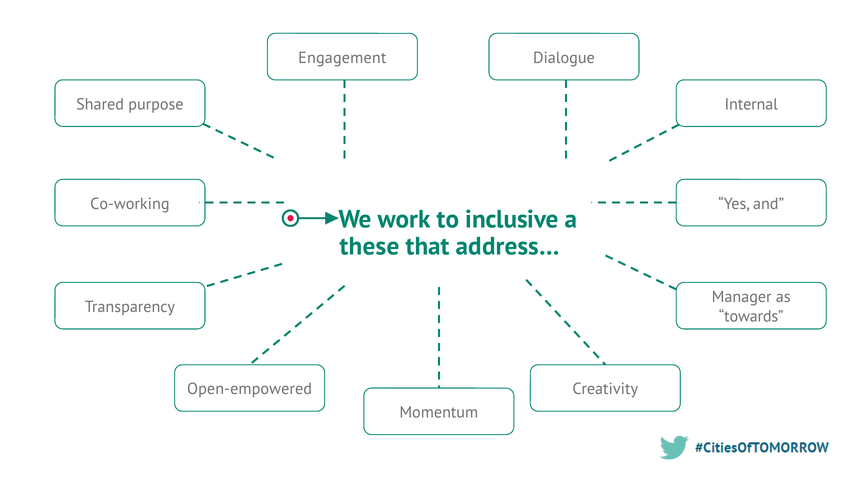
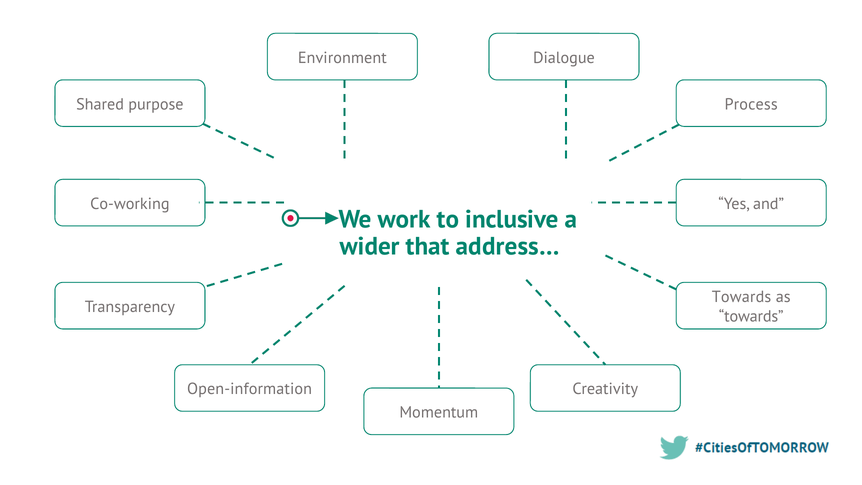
Engagement: Engagement -> Environment (342, 58)
Internal: Internal -> Process (751, 104)
these: these -> wider (370, 246)
Manager: Manager -> Towards (742, 297)
Open-empowered: Open-empowered -> Open-information (250, 389)
